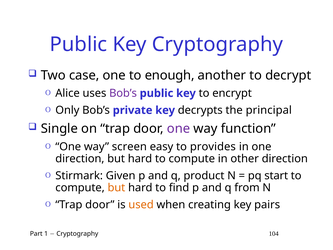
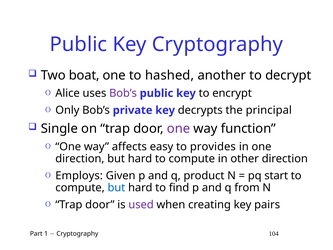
case: case -> boat (84, 75)
enough: enough -> hashed (170, 75)
screen: screen -> affects (129, 147)
Stirmark: Stirmark -> Employs (79, 175)
but colour: orange -> blue (116, 187)
used colour: orange -> purple (141, 204)
